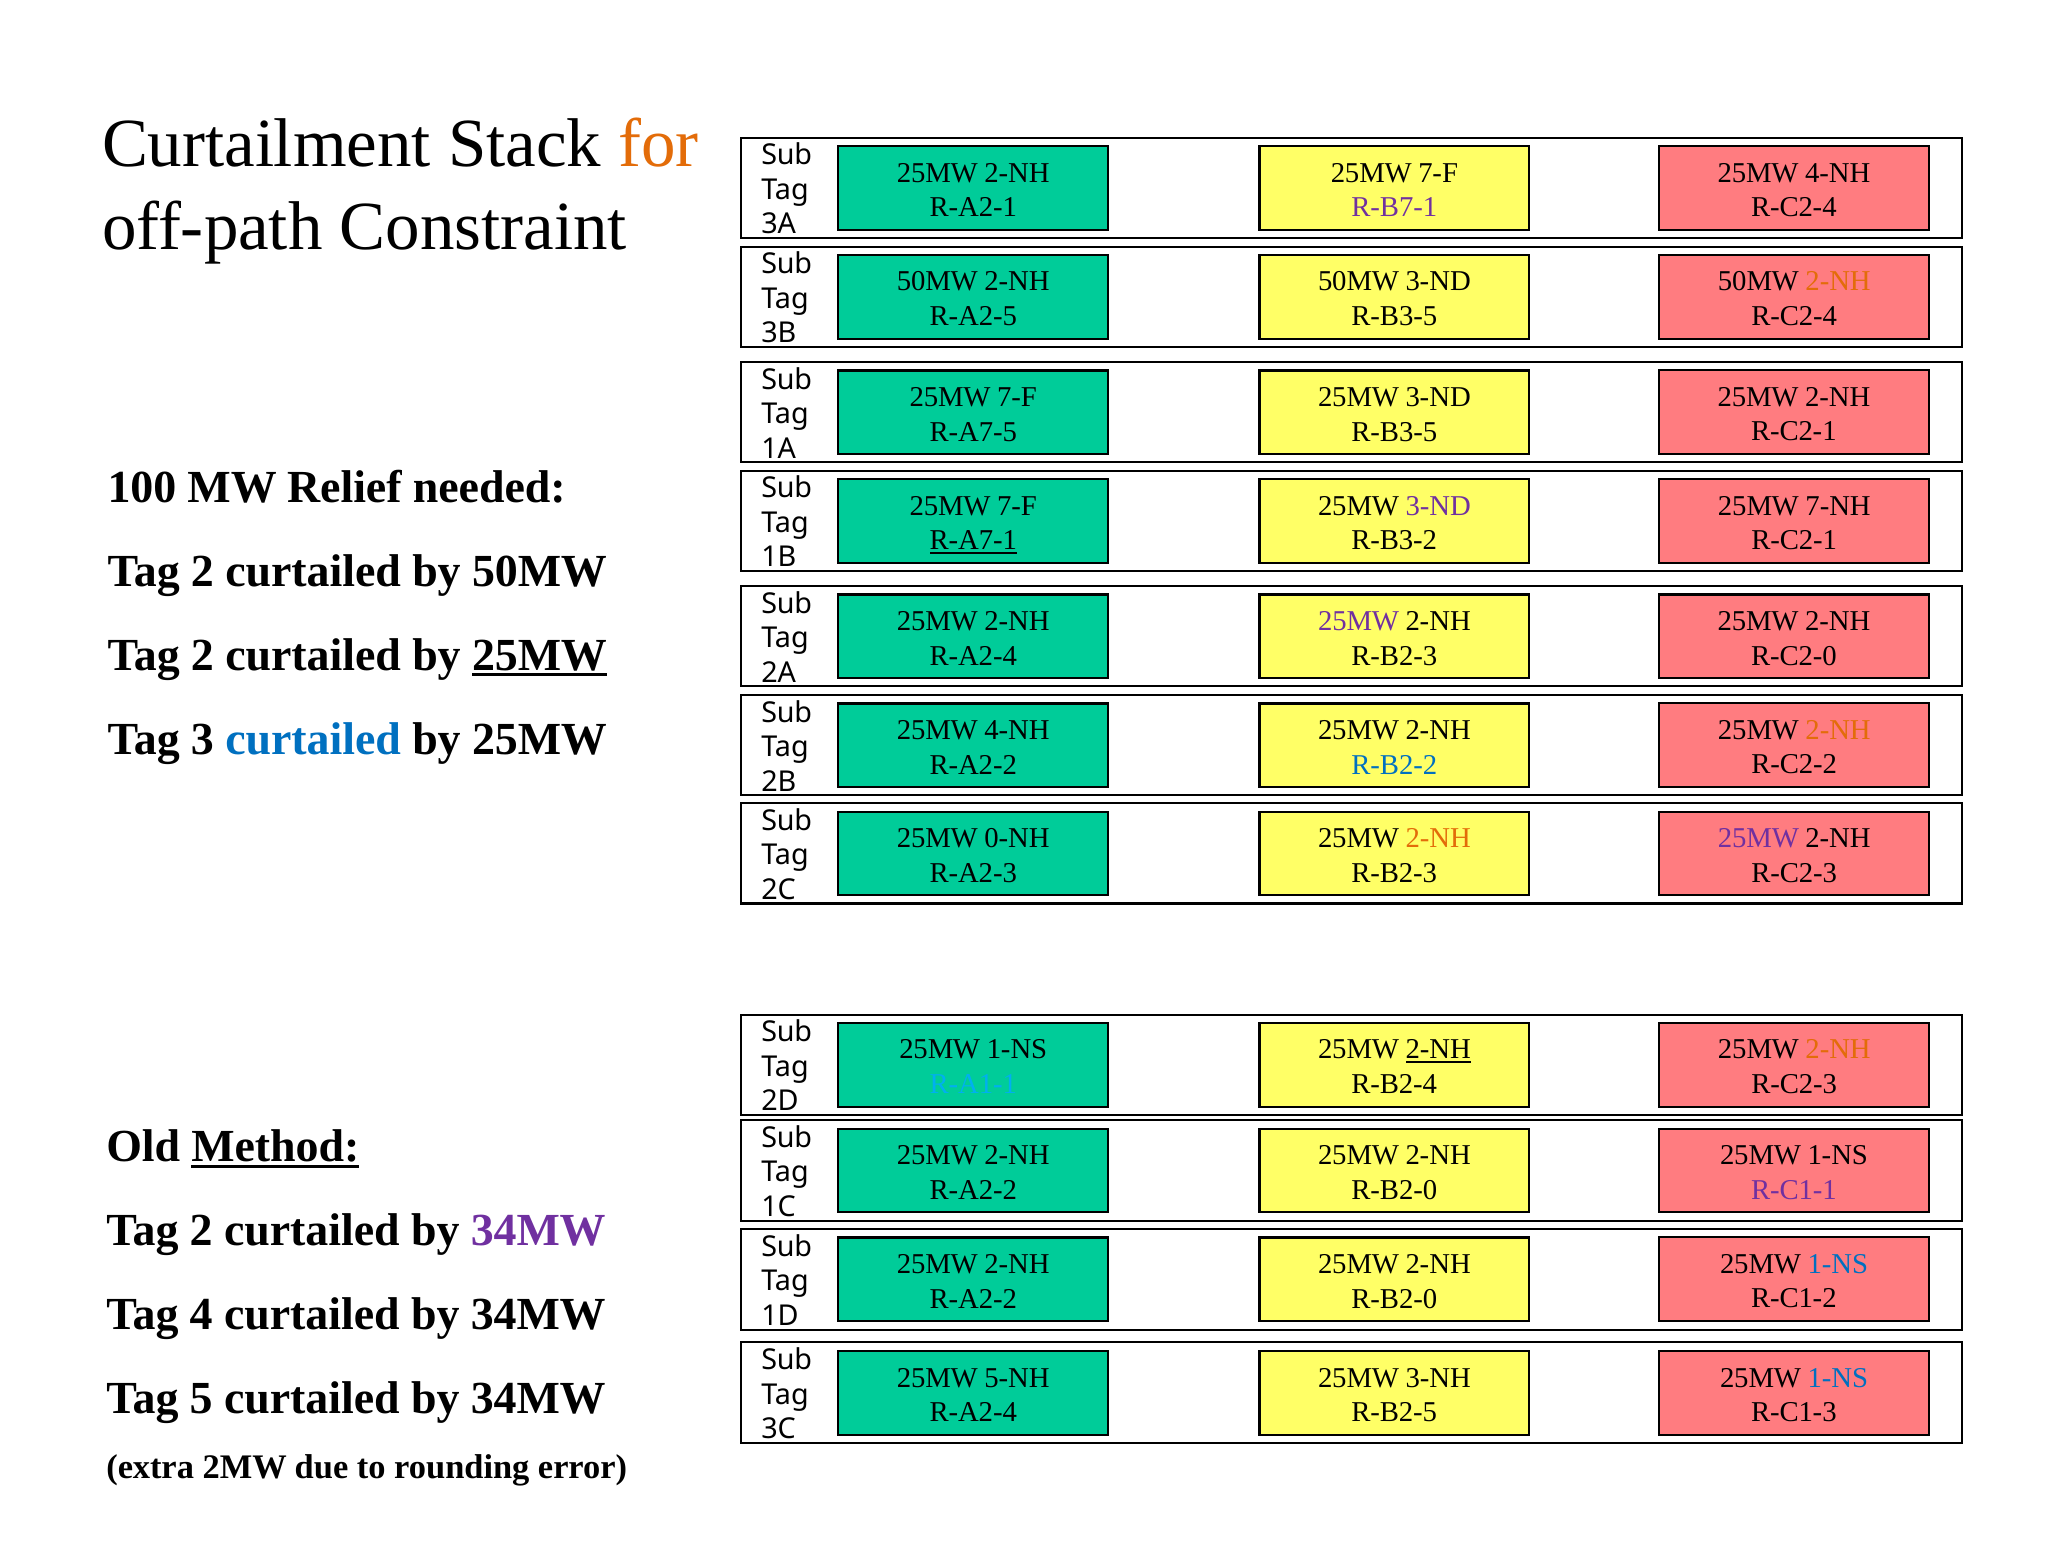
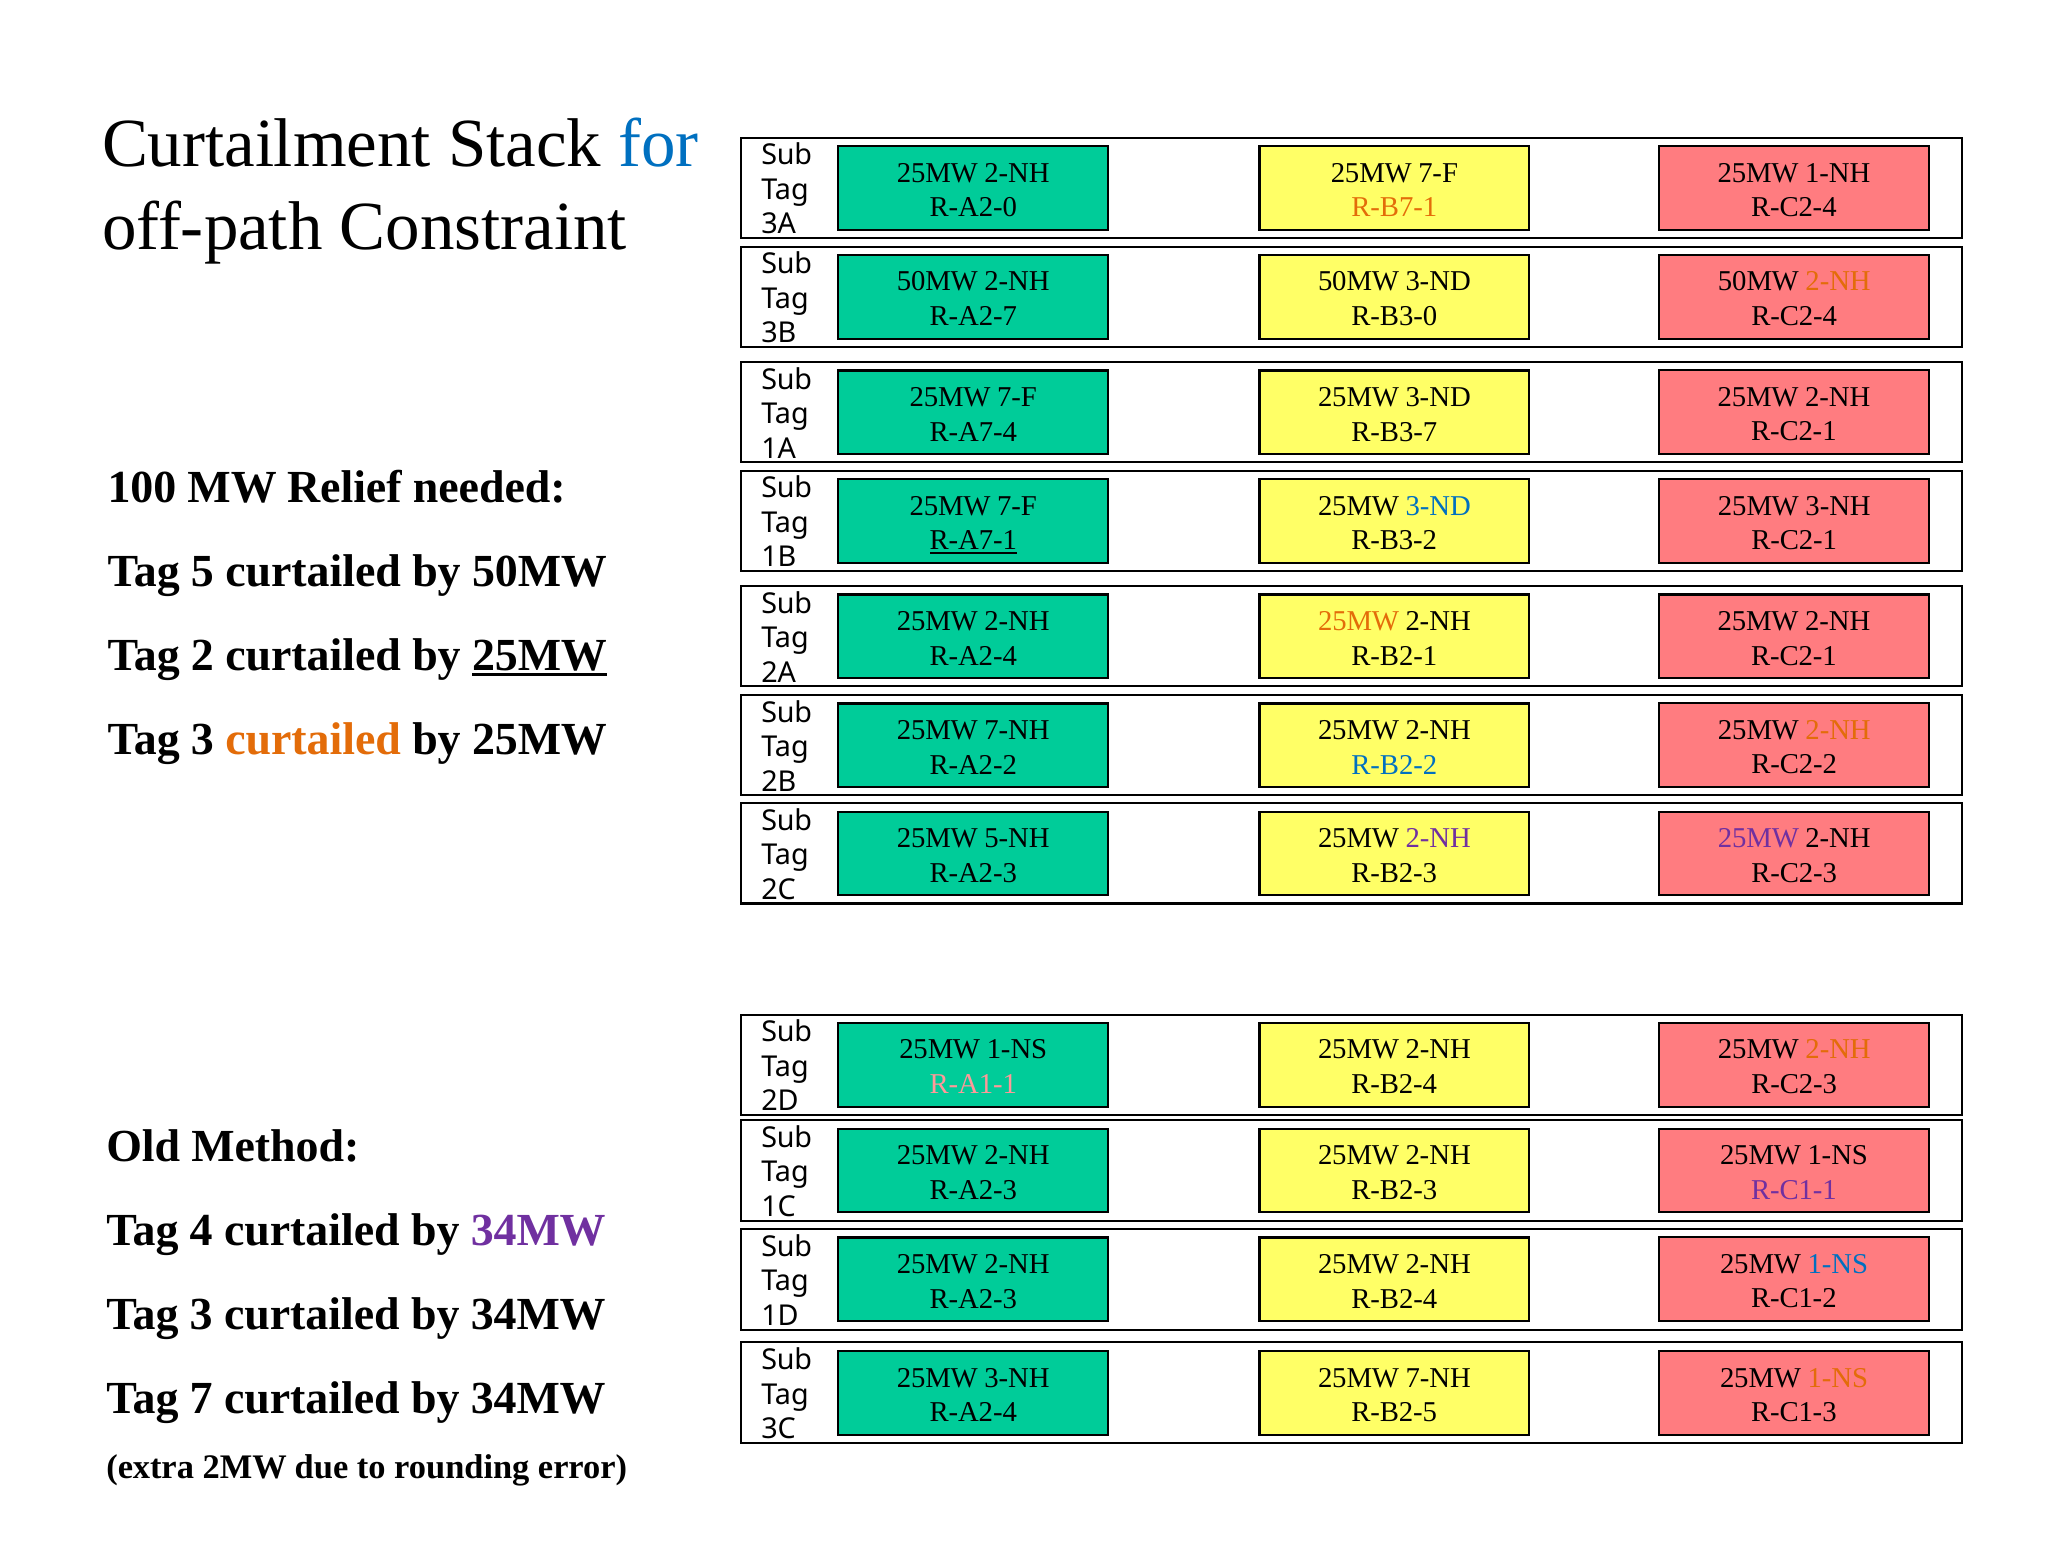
for colour: orange -> blue (659, 144)
4-NH: 4-NH -> 1-NH (1838, 173)
R-A2-1: R-A2-1 -> R-A2-0 (973, 207)
R-B7-1 colour: purple -> orange (1394, 207)
R-A2-5: R-A2-5 -> R-A2-7 (973, 316)
R-B3-5: R-B3-5 -> R-B3-0 (1394, 316)
R-A7-5: R-A7-5 -> R-A7-4 (973, 432)
R-B3-5: R-B3-5 -> R-B3-7 (1394, 432)
3-ND colour: purple -> blue (1438, 506)
7-NH: 7-NH -> 3-NH (1838, 506)
2: 2 -> 5 (202, 571)
25MW colour: purple -> orange (1359, 621)
R-B2-3: R-B2-3 -> R-B2-1 (1394, 656)
R-C2-0: R-C2-0 -> R-C2-1 (1794, 656)
4-NH: 4-NH -> 7-NH (1017, 730)
curtailed colour: blue -> orange (313, 739)
0-NH: 0-NH -> 5-NH (1017, 838)
2-NH colour: orange -> purple (1438, 838)
2-NH underline: present -> none (1438, 1050)
R-A1-1 colour: light blue -> pink (973, 1084)
Method underline: present -> none (275, 1147)
R-A2-2: R-A2-2 -> R-A2-3 (973, 1190)
R-B2-0: R-B2-0 -> R-B2-3 (1394, 1190)
2: 2 -> 4 (201, 1231)
R-A2-2: R-A2-2 -> R-A2-3 (973, 1299)
R-B2-0: R-B2-0 -> R-B2-4 (1394, 1299)
4: 4 -> 3 (201, 1314)
5-NH: 5-NH -> 3-NH (1017, 1378)
3-NH: 3-NH -> 7-NH (1438, 1378)
1-NS colour: blue -> orange (1838, 1378)
5: 5 -> 7 (201, 1398)
